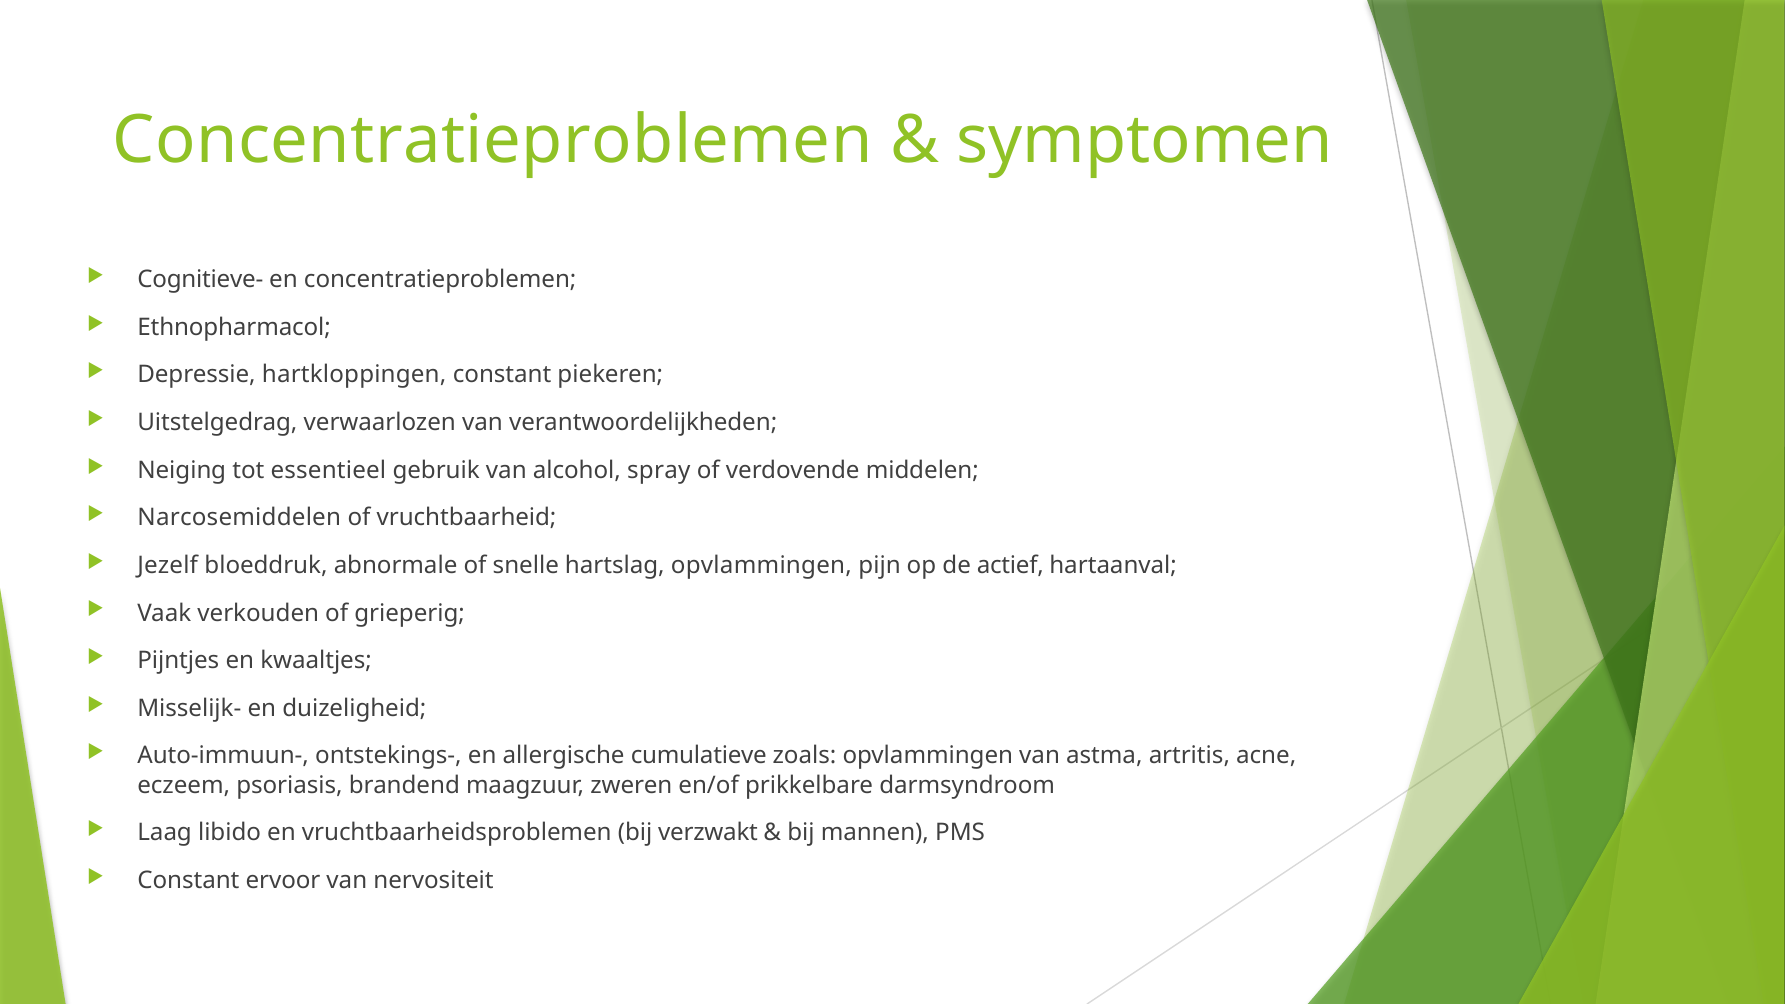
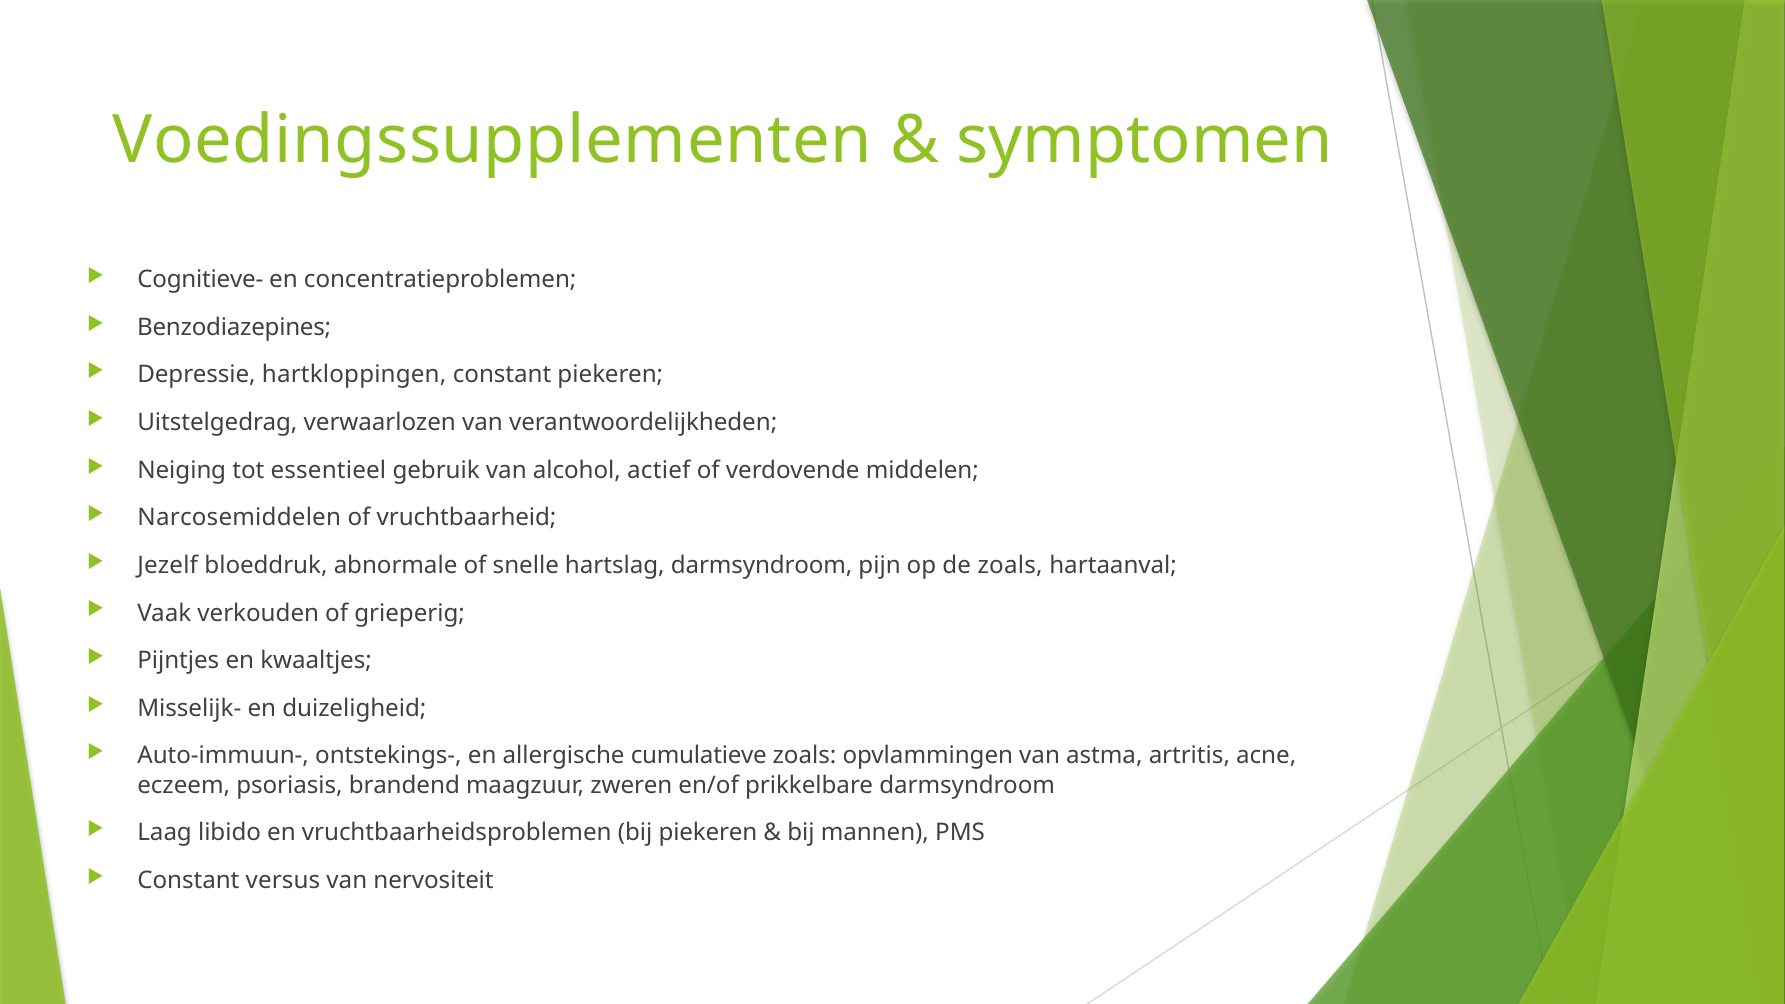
Concentratieproblemen: Concentratieproblemen -> Voedingssupplementen (492, 141)
Ethnopharmacol: Ethnopharmacol -> Benzodiazepines (234, 327)
spray: spray -> actief (659, 470)
hartslag opvlammingen: opvlammingen -> darmsyndroom (762, 565)
de actief: actief -> zoals (1010, 565)
bij verzwakt: verzwakt -> piekeren (708, 833)
ervoor: ervoor -> versus (283, 880)
